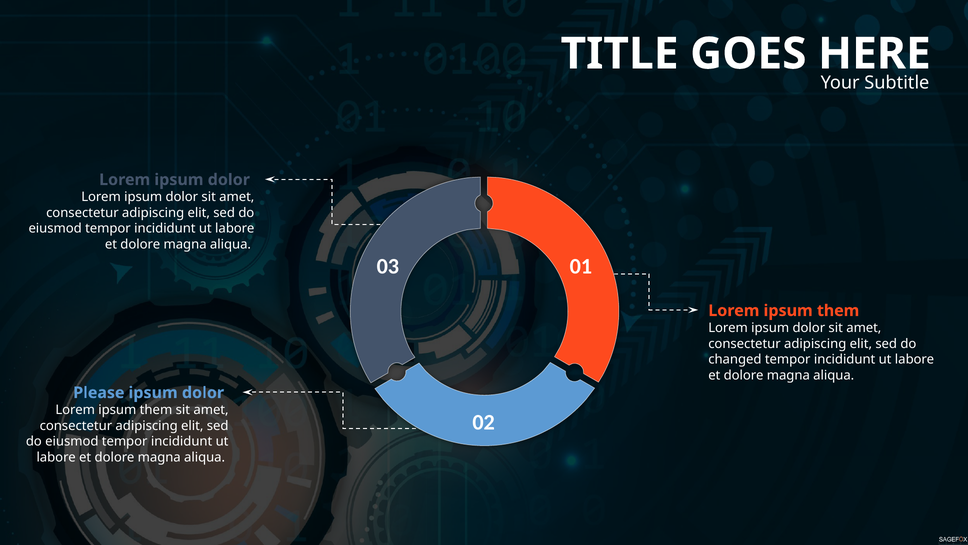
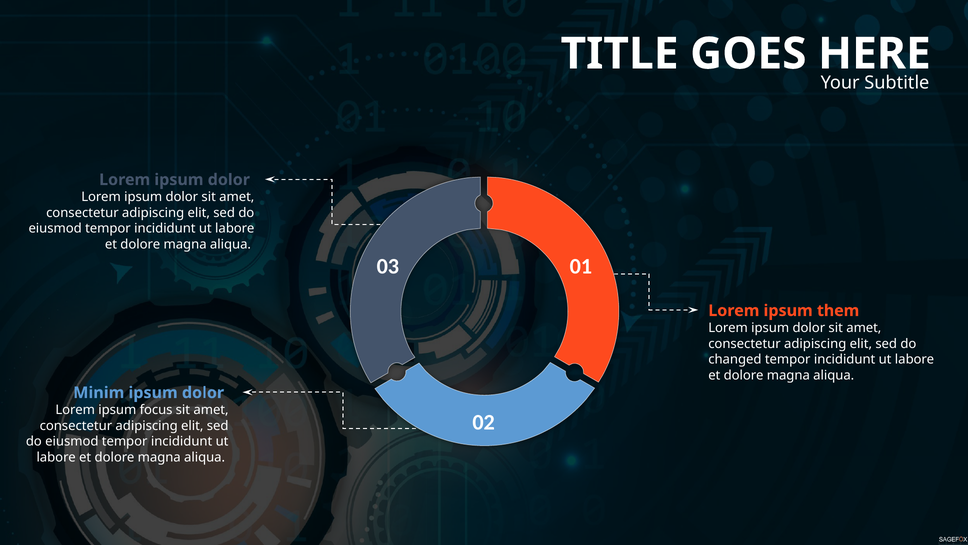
Please: Please -> Minim (99, 392)
them: them -> focus (156, 410)
